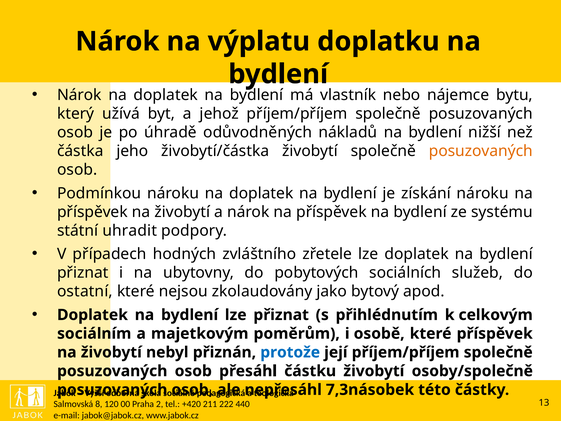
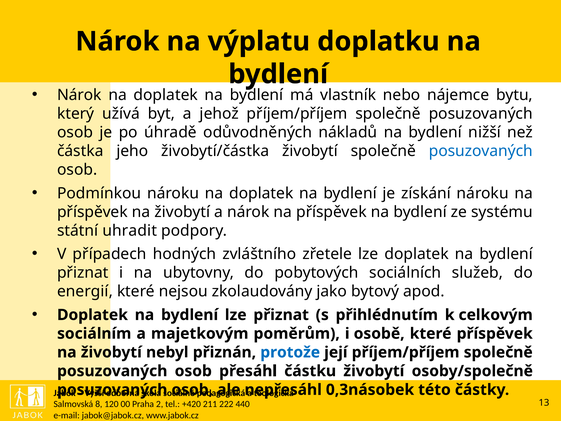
posuzovaných colour: orange -> blue (481, 151)
ostatní: ostatní -> energií (85, 291)
7,3násobek: 7,3násobek -> 0,3násobek (370, 390)
